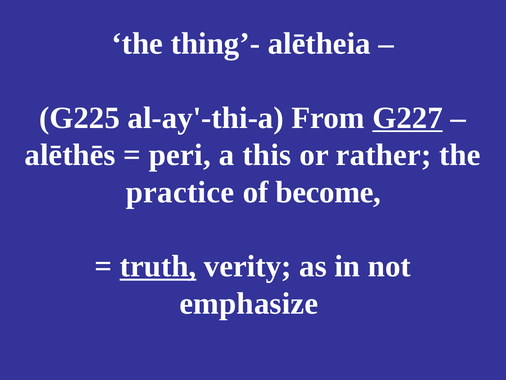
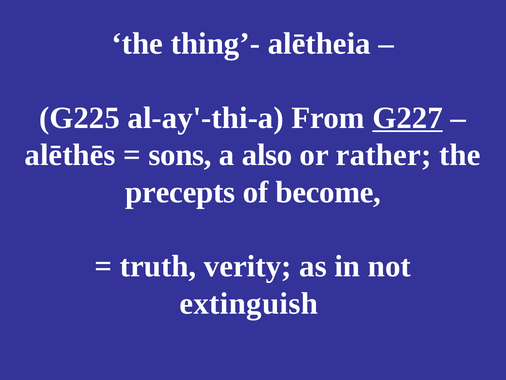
peri: peri -> sons (180, 155)
this: this -> also (267, 155)
practice: practice -> precepts (180, 192)
truth underline: present -> none (158, 266)
emphasize: emphasize -> extinguish (249, 303)
